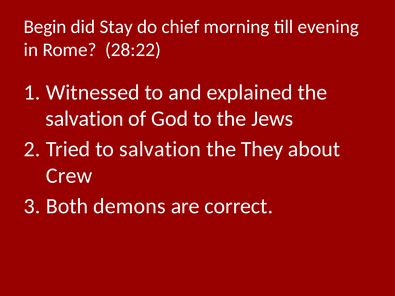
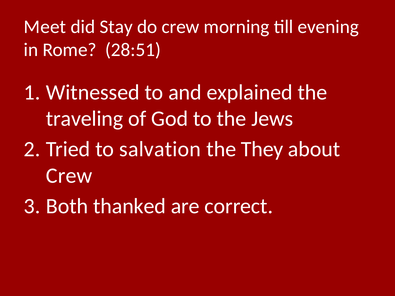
Begin: Begin -> Meet (45, 27)
do chief: chief -> crew (181, 27)
28:22: 28:22 -> 28:51 (133, 50)
salvation: salvation -> traveling (85, 119)
demons: demons -> thanked (130, 206)
